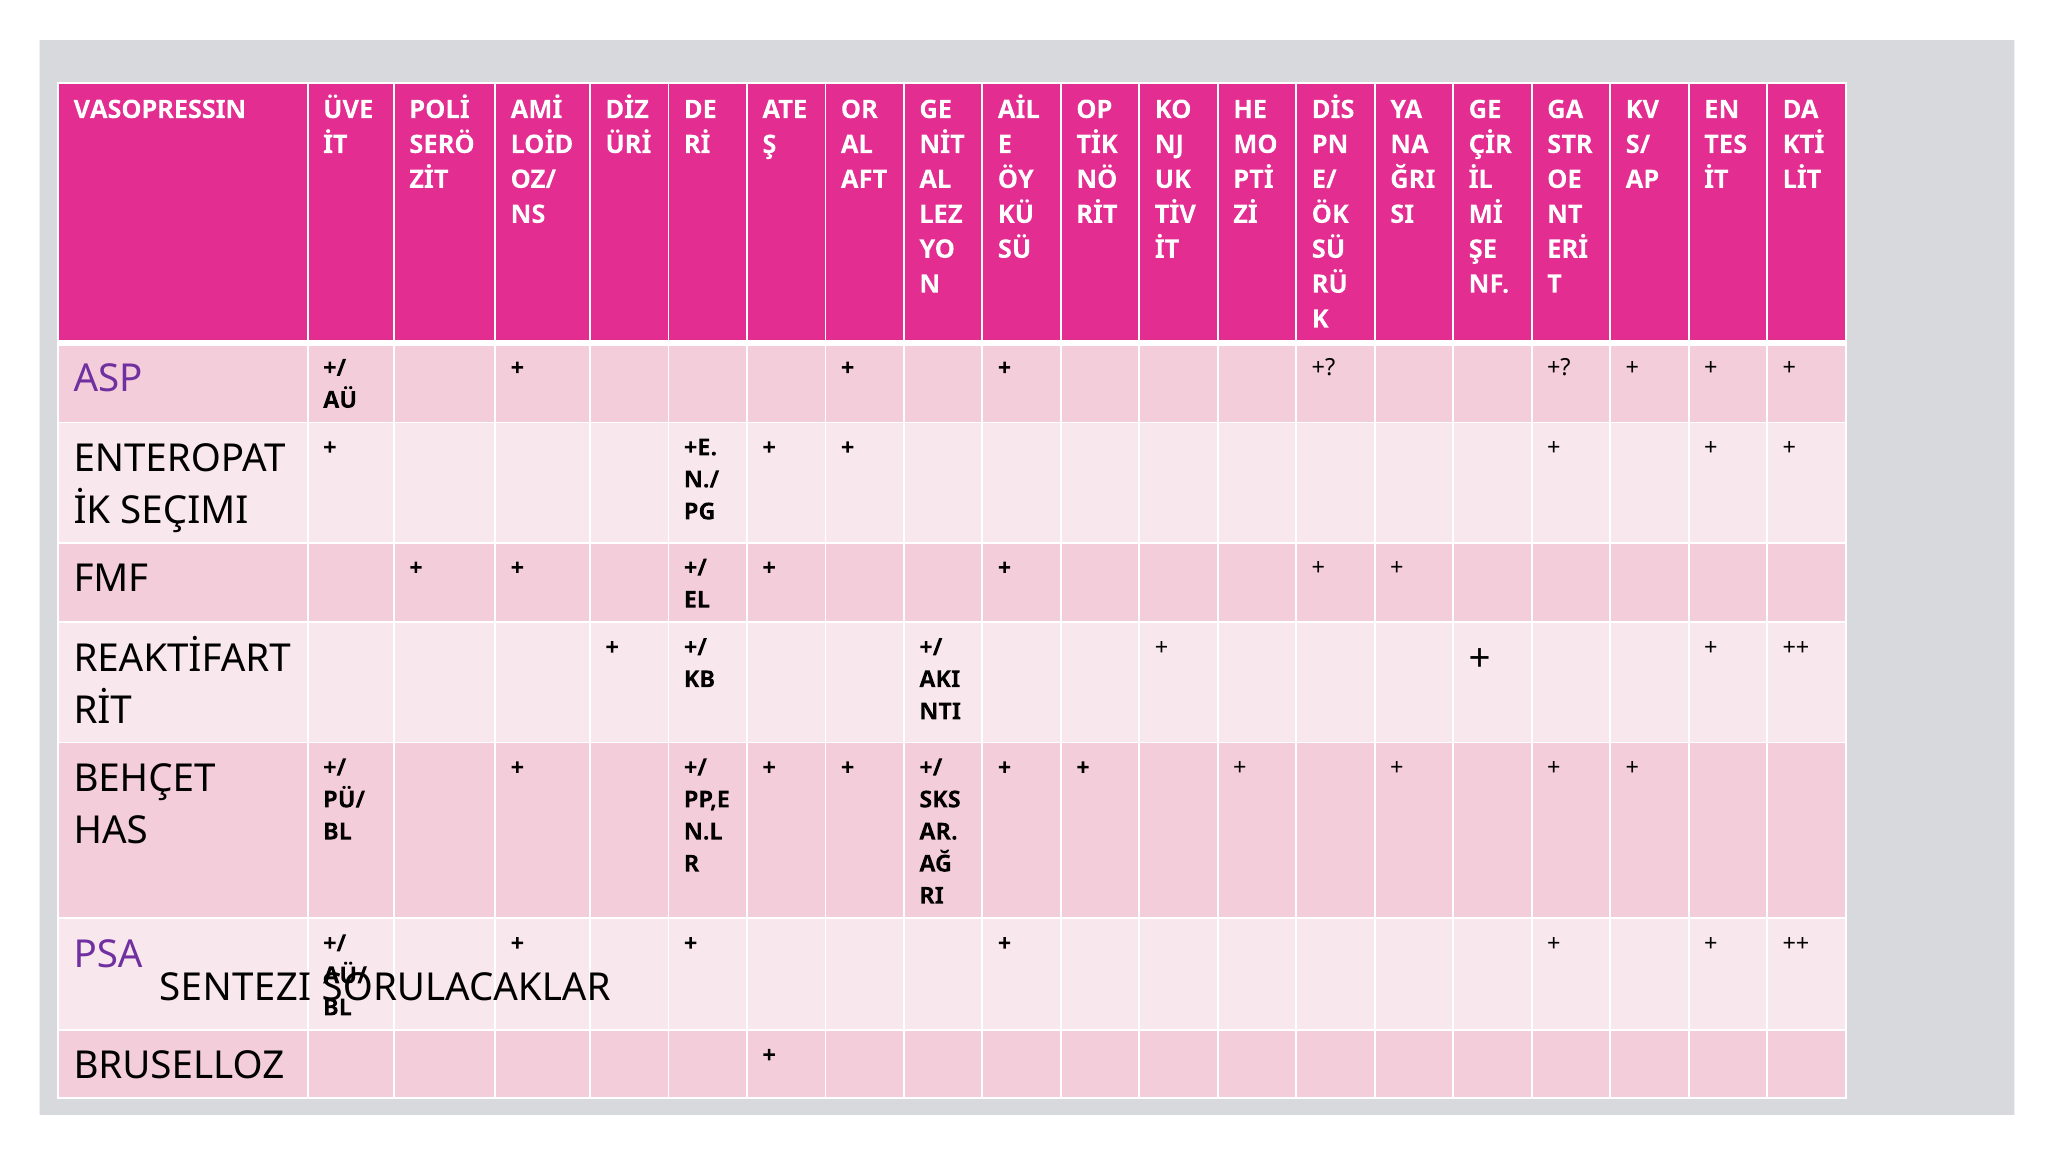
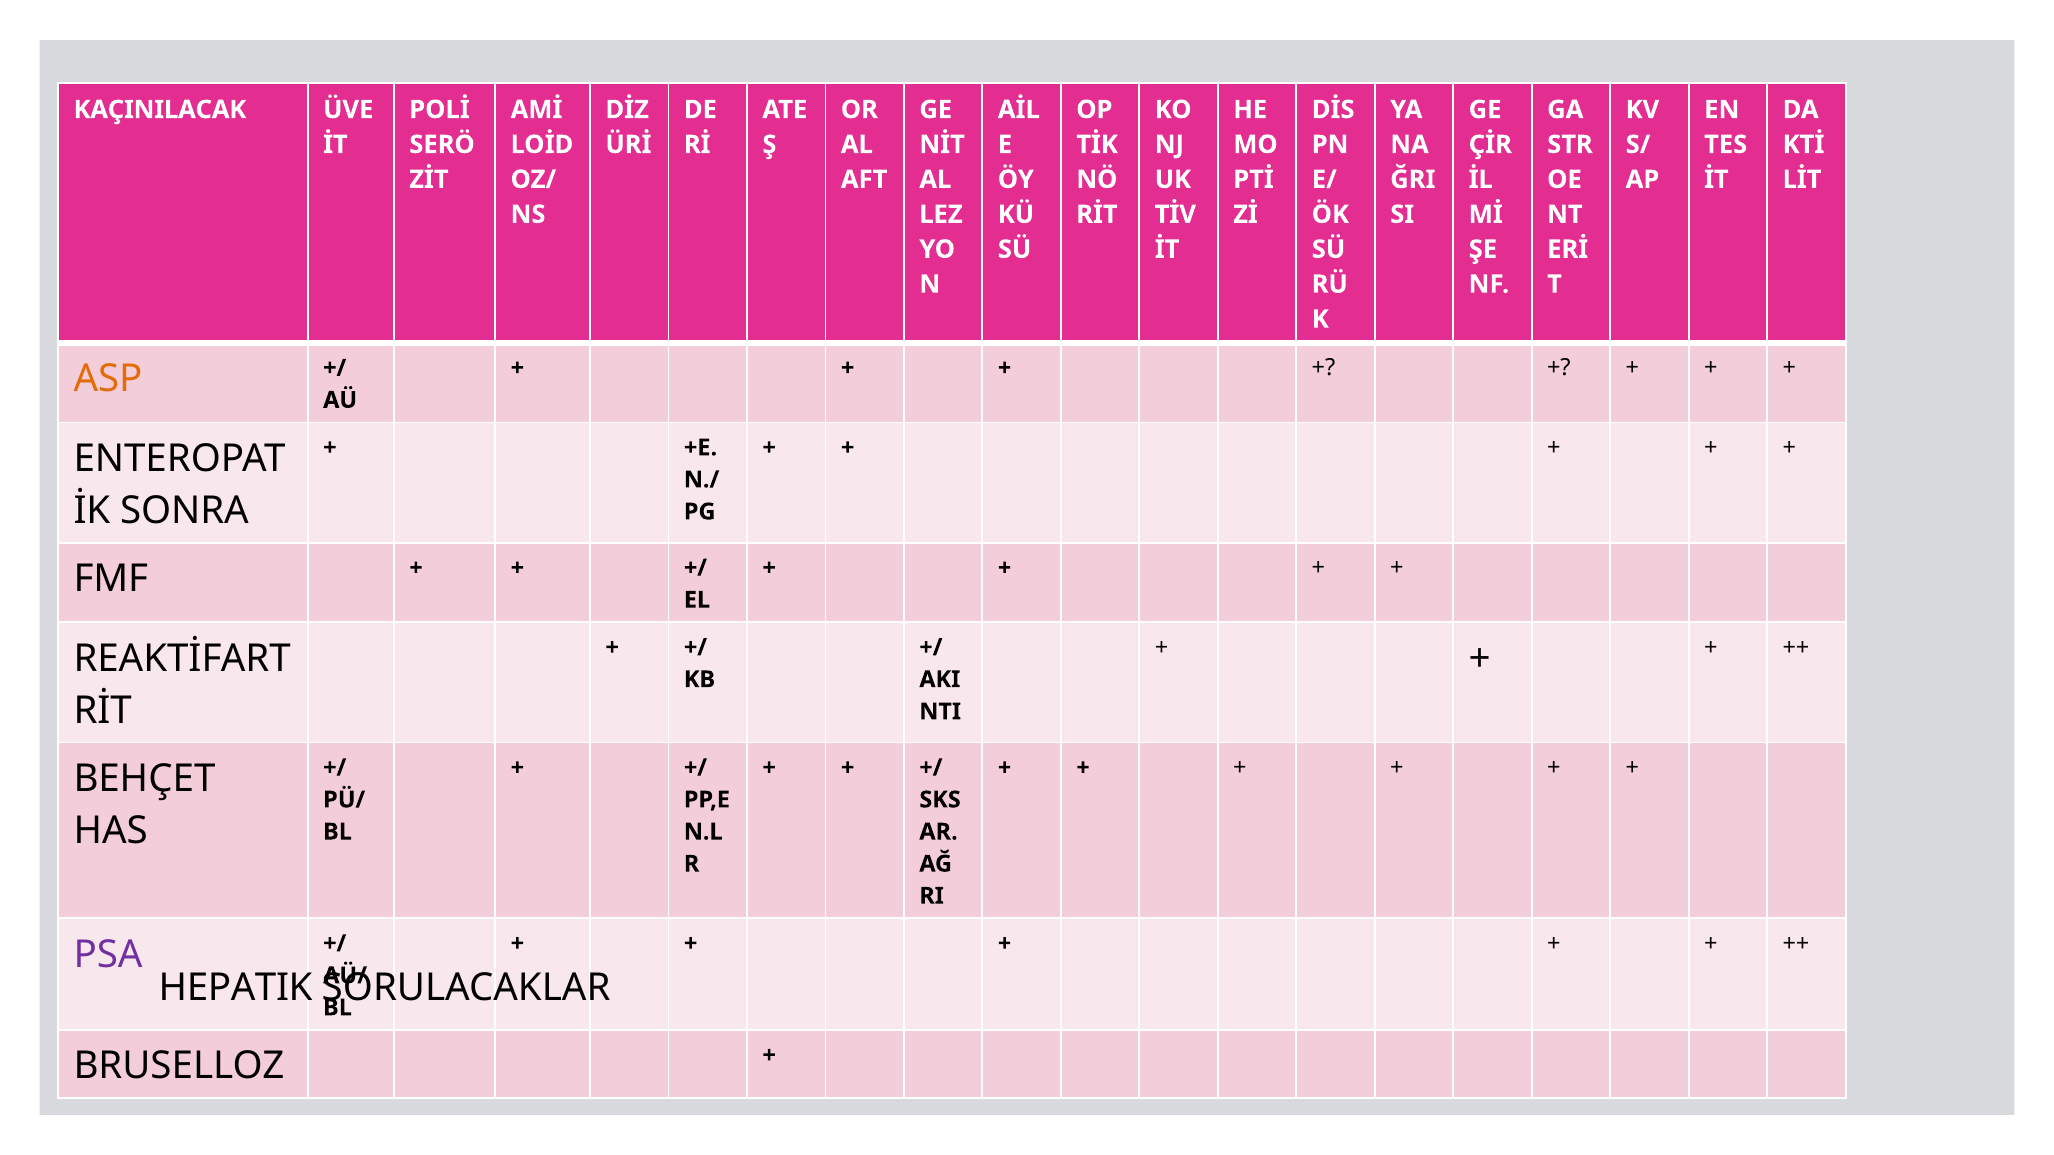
VASOPRESSIN: VASOPRESSIN -> KAÇINILACAK (160, 110)
ASP colour: purple -> orange (108, 379)
SEÇIMI: SEÇIMI -> SONRA (184, 511)
SENTEZI: SENTEZI -> HEPATIK (236, 988)
